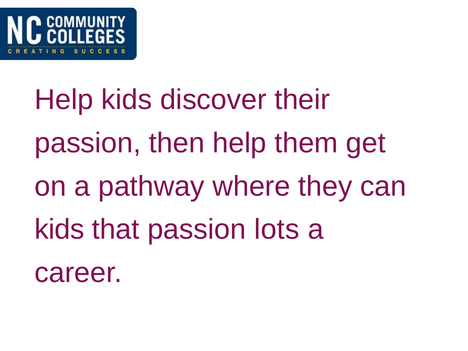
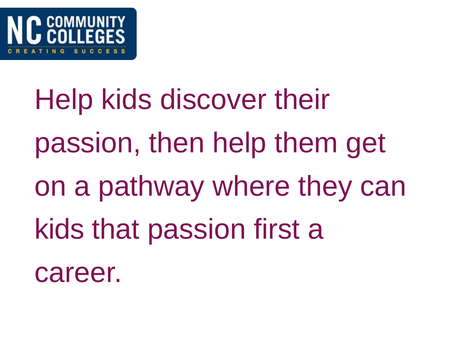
lots: lots -> first (277, 229)
